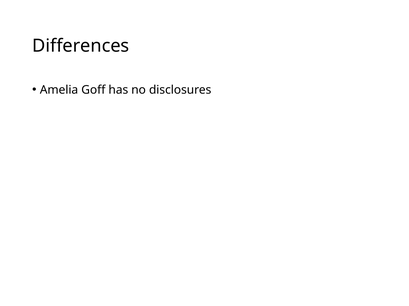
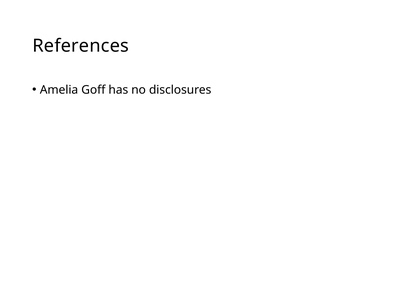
Differences: Differences -> References (81, 46)
